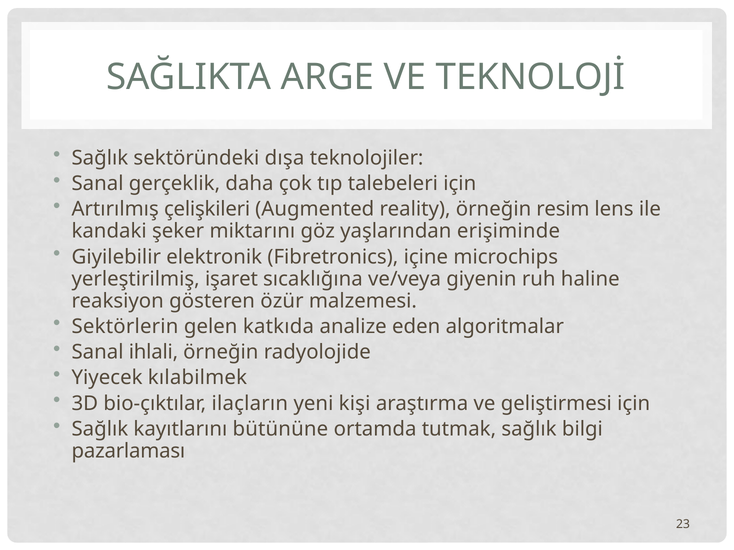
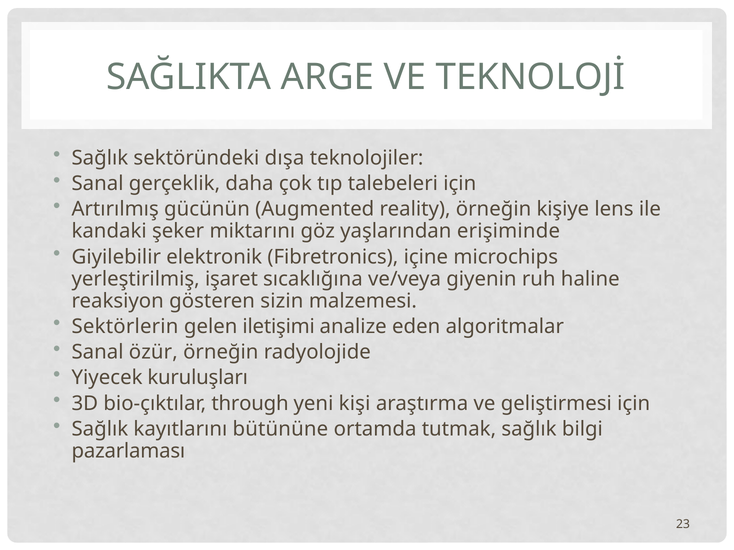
çelişkileri: çelişkileri -> gücünün (207, 209)
resim: resim -> kişiye (563, 209)
özür: özür -> sizin (282, 301)
katkıda: katkıda -> iletişimi (279, 327)
ihlali: ihlali -> özür (153, 352)
kılabilmek: kılabilmek -> kuruluşları (198, 378)
ilaçların: ilaçların -> through (250, 404)
